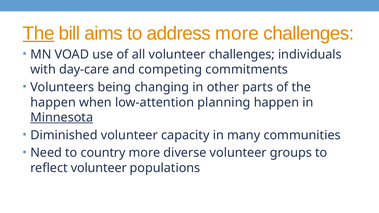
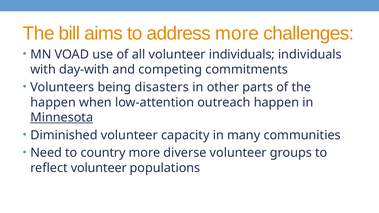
The underline: present -> none (39, 33)
volunteer challenges: challenges -> individuals (242, 54)
day-care: day-care -> day-with (84, 70)
changing: changing -> disasters (162, 87)
planning: planning -> outreach (224, 102)
